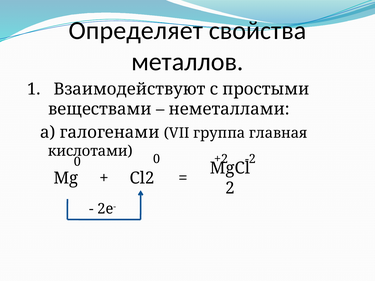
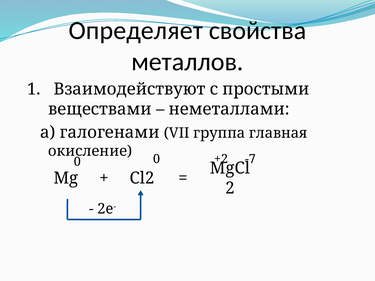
кислотами: кислотами -> окисление (90, 151)
-2: -2 -> -7 (250, 159)
